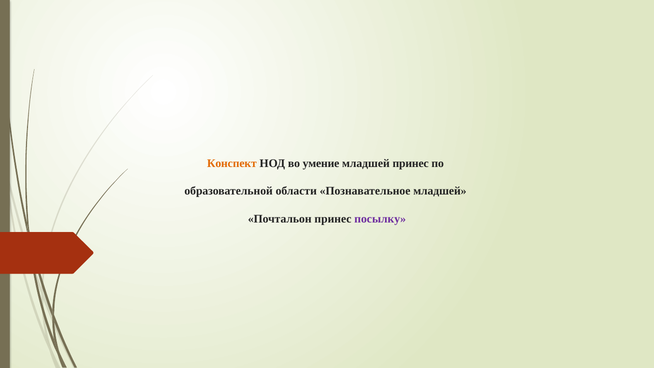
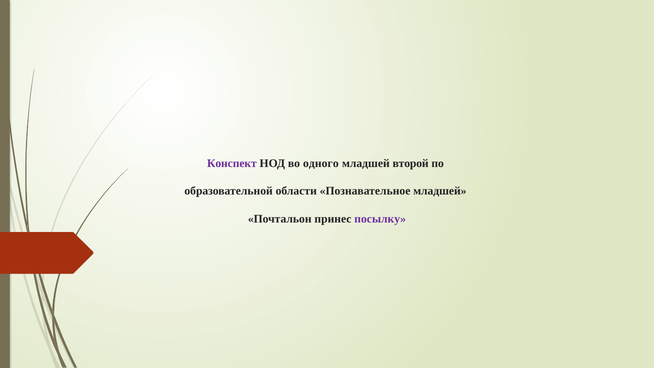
Конспект colour: orange -> purple (232, 163)
умение: умение -> одного (321, 163)
младшей принес: принес -> второй (411, 163)
